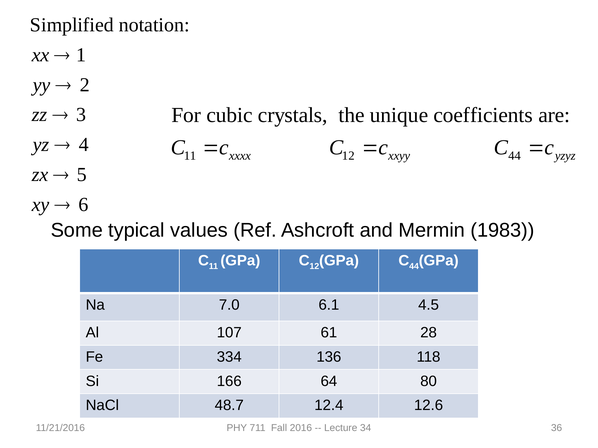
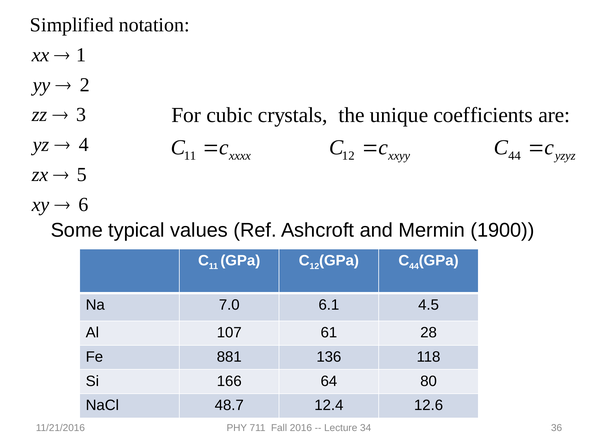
1983: 1983 -> 1900 (502, 230)
334: 334 -> 881 (229, 357)
